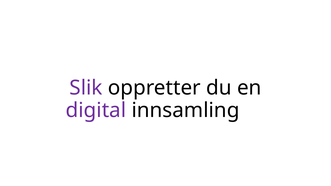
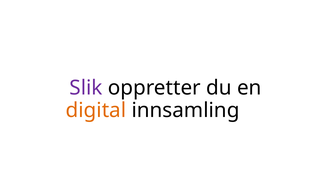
digital colour: purple -> orange (96, 110)
